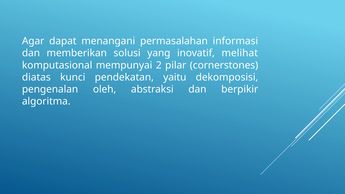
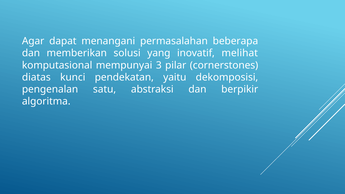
informasi: informasi -> beberapa (235, 41)
2: 2 -> 3 (159, 65)
oleh: oleh -> satu (105, 89)
